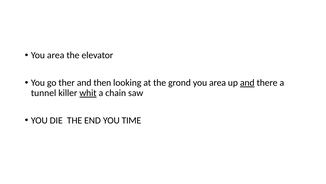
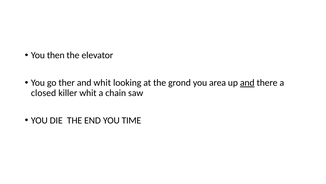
area: area -> then (56, 55)
and then: then -> whit (102, 82)
tunnel: tunnel -> closed (44, 93)
whit underline: present -> none (88, 93)
